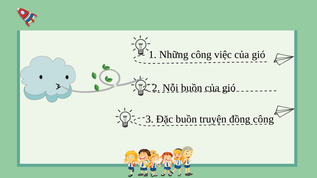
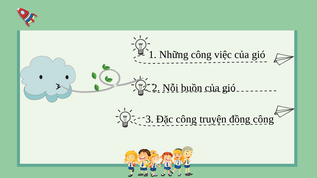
Đặc buồn: buồn -> công (186, 119)
